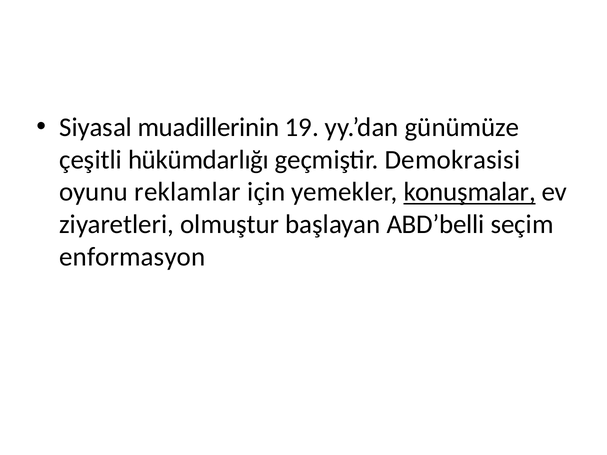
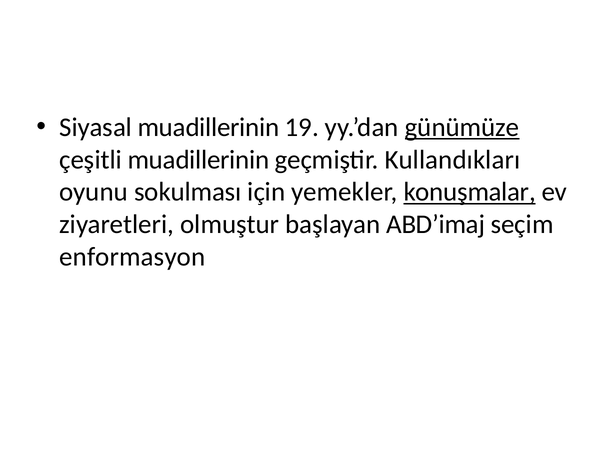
günümüze underline: none -> present (462, 127)
çeşitli hükümdarlığı: hükümdarlığı -> muadillerinin (199, 160)
Demokrasisi: Demokrasisi -> Kullandıkları (452, 160)
reklamlar: reklamlar -> sokulması (188, 192)
ABD’belli: ABD’belli -> ABD’imaj (436, 224)
